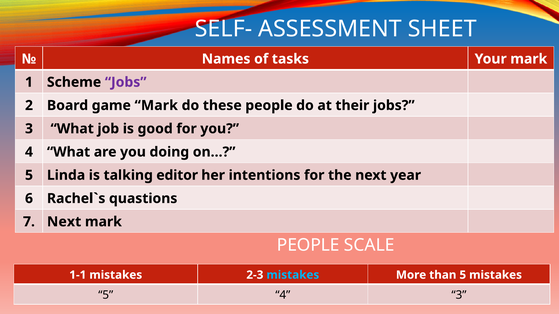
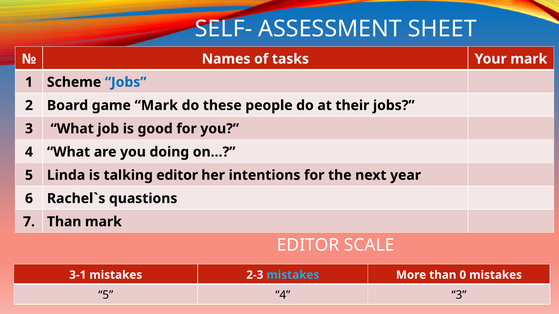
Jobs colour: purple -> blue (126, 82)
7 Next: Next -> Than (64, 222)
PEOPLE: PEOPLE -> EDITOR (308, 246)
1-1: 1-1 -> 3-1 (78, 275)
than 5: 5 -> 0 (463, 275)
